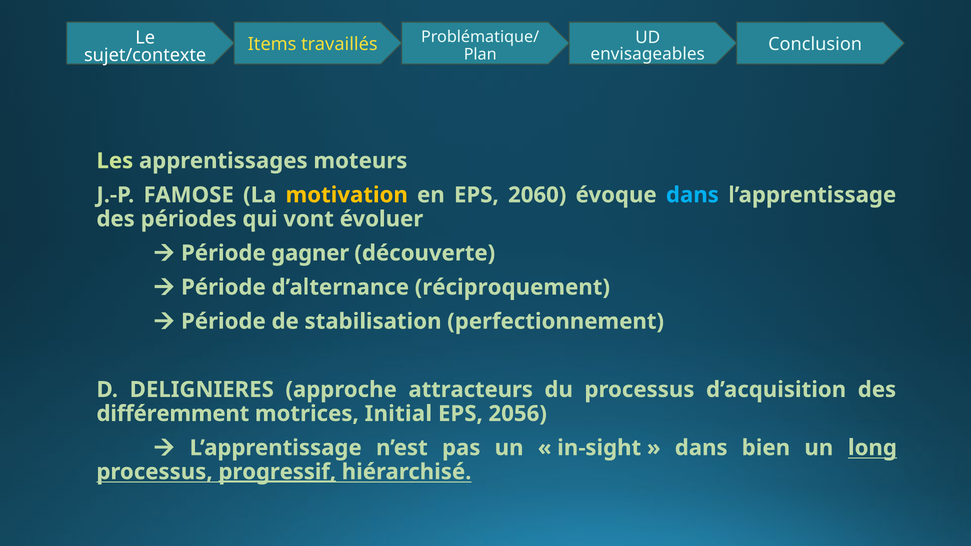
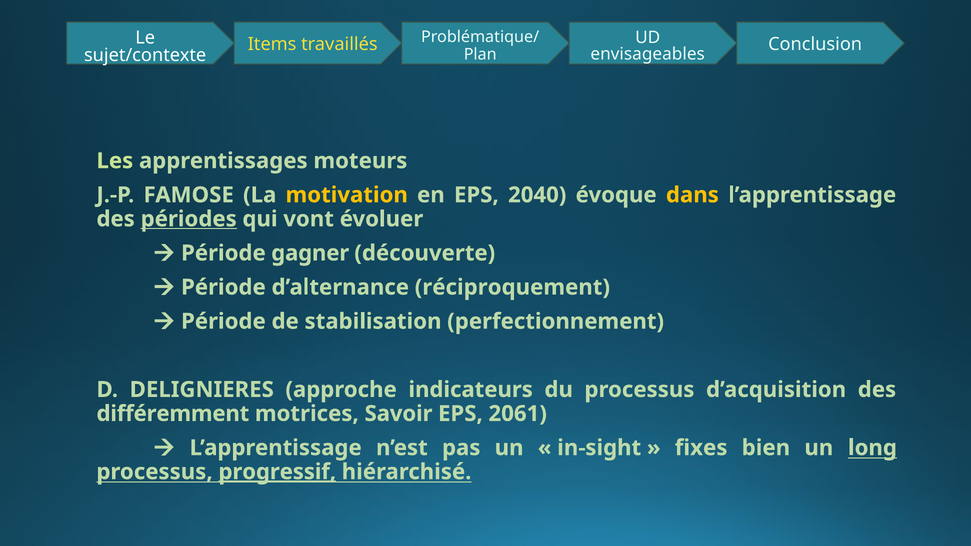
2060: 2060 -> 2040 (537, 195)
dans colour: light blue -> yellow (692, 195)
périodes underline: none -> present (189, 219)
attracteurs: attracteurs -> indicateurs (471, 390)
Initial: Initial -> Savoir (399, 414)
2056: 2056 -> 2061 (518, 414)
dans: dans -> fixes (701, 448)
